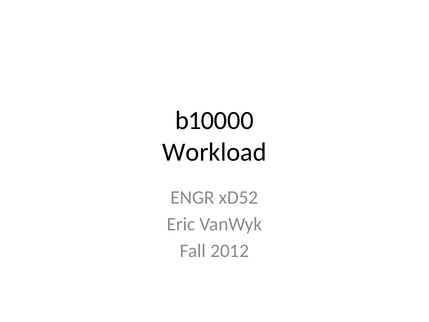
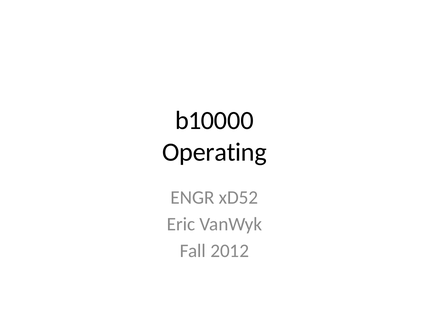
Workload: Workload -> Operating (215, 152)
